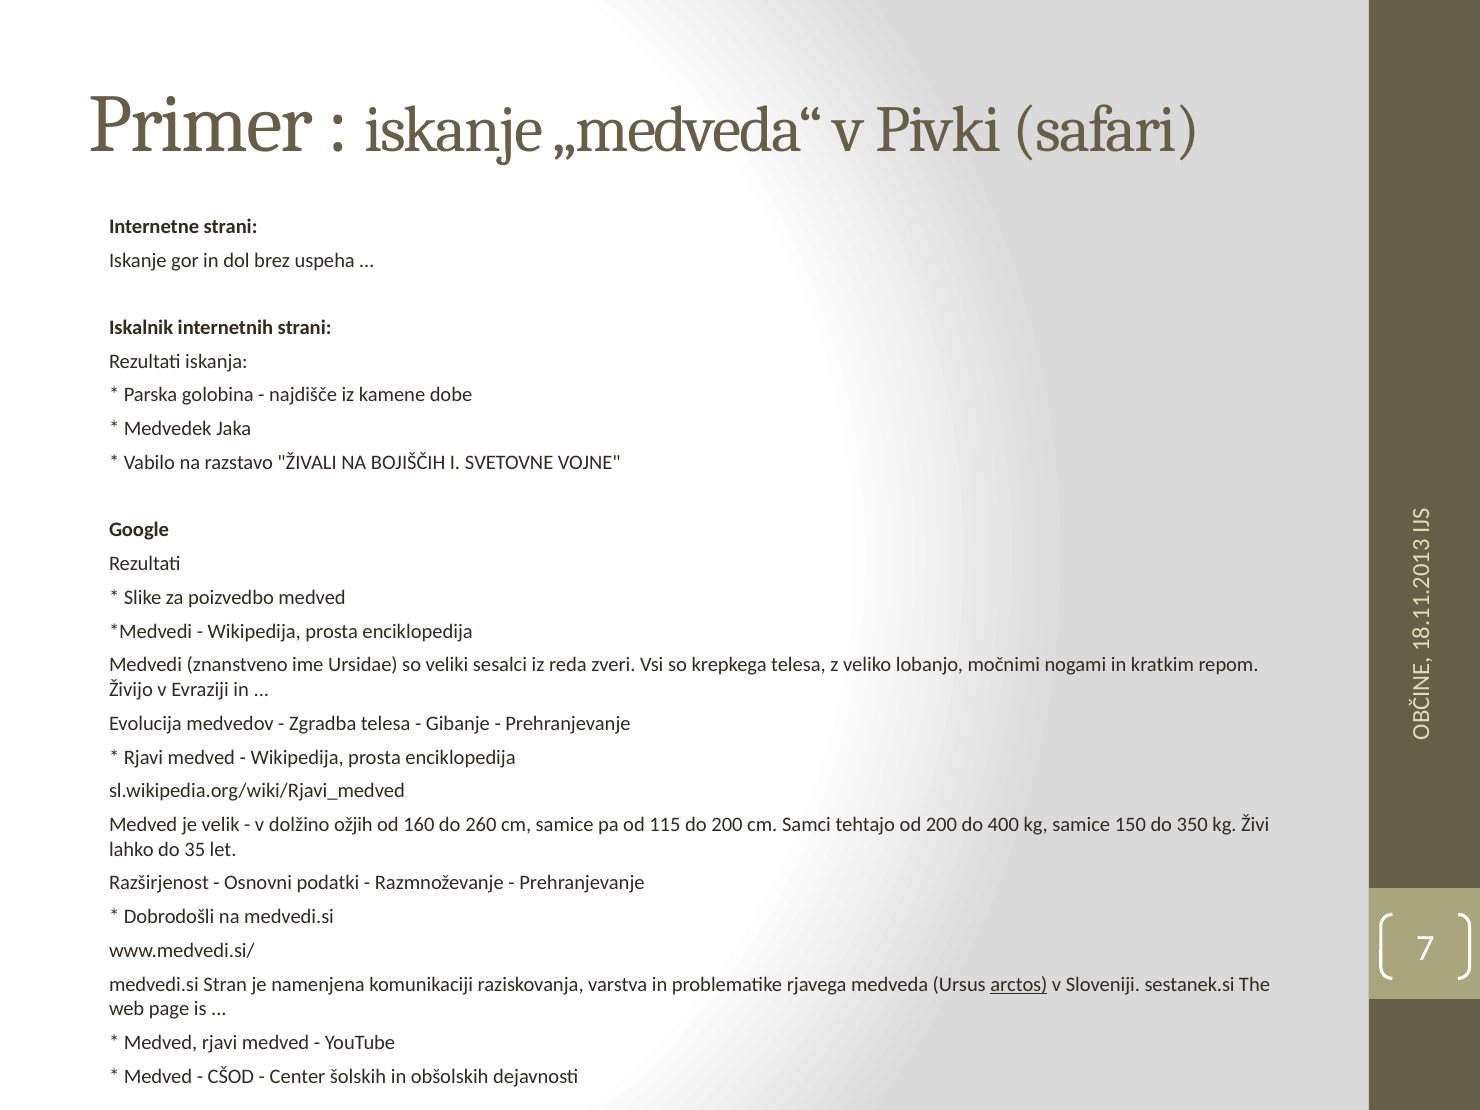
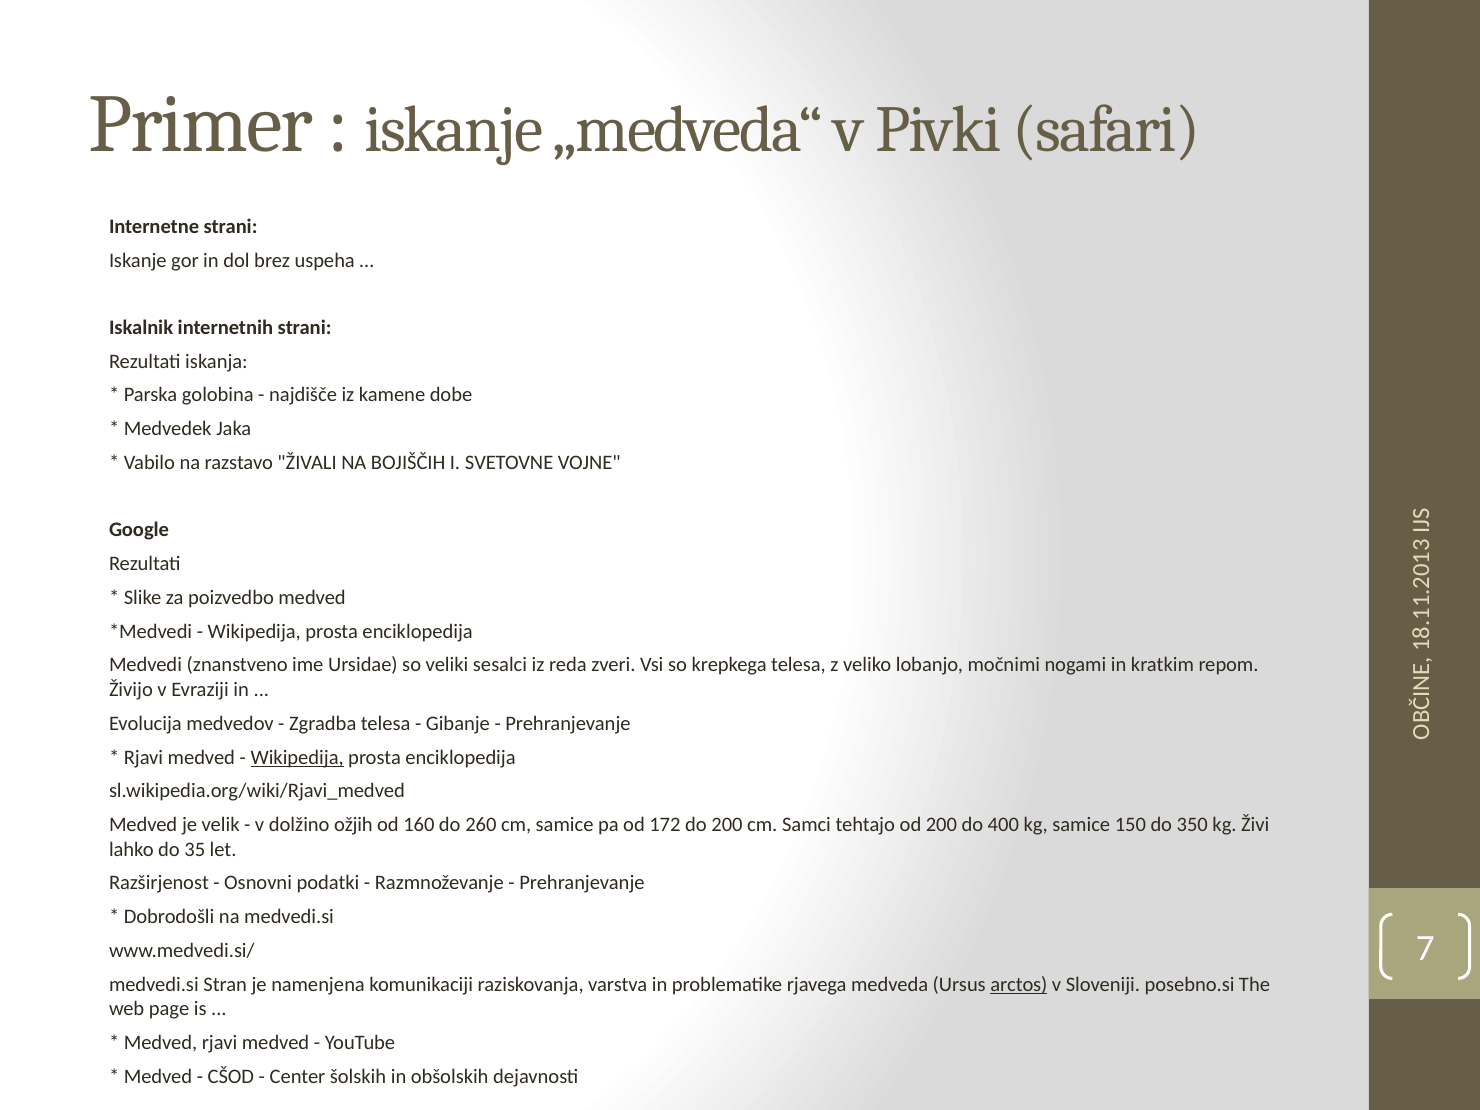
Wikipedija underline: none -> present (297, 757)
115: 115 -> 172 (665, 825)
sestanek.si: sestanek.si -> posebno.si (1190, 984)
